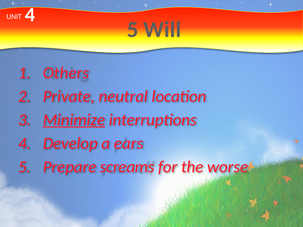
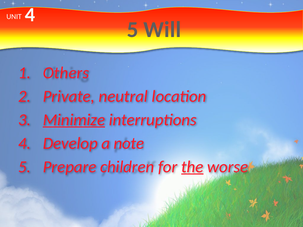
ears: ears -> note (129, 144)
screams: screams -> children (127, 167)
the underline: none -> present (192, 167)
